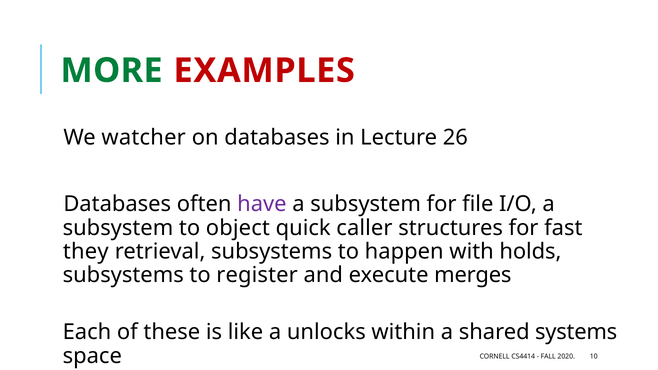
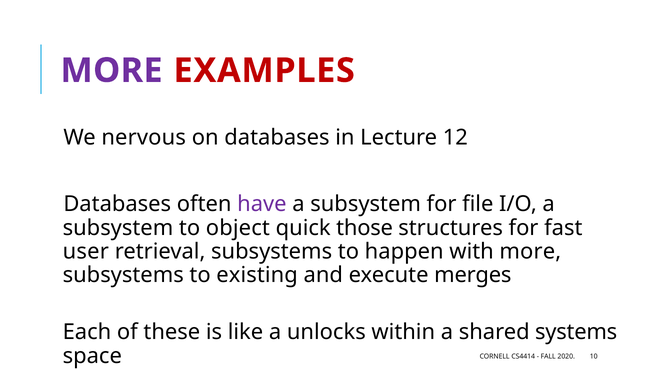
MORE colour: green -> purple (112, 71)
watcher: watcher -> nervous (144, 138)
26: 26 -> 12 (455, 138)
caller: caller -> those (365, 228)
they: they -> user (86, 252)
with holds: holds -> more (530, 252)
register: register -> existing (257, 275)
